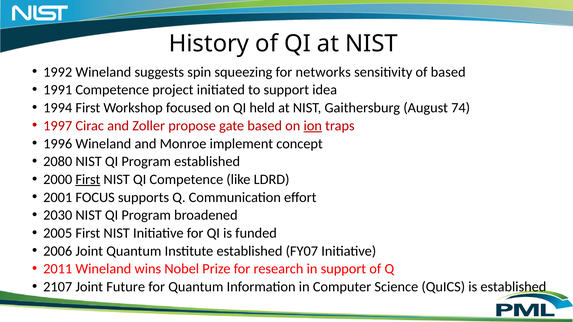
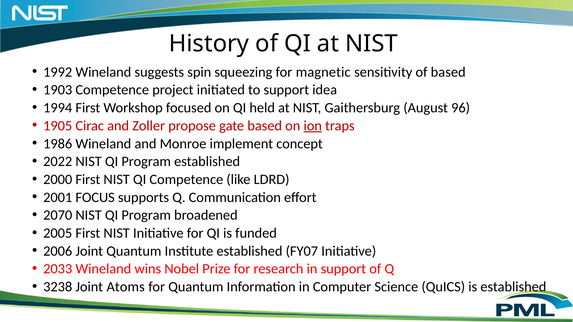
networks: networks -> magnetic (323, 72)
1991: 1991 -> 1903 (58, 90)
74: 74 -> 96 (461, 108)
1997: 1997 -> 1905 (58, 126)
1996: 1996 -> 1986 (58, 144)
2080: 2080 -> 2022 (58, 162)
First underline: present -> none (88, 180)
2030: 2030 -> 2070 (58, 215)
2011: 2011 -> 2033 (58, 269)
2107: 2107 -> 3238 (58, 287)
Future: Future -> Atoms (126, 287)
